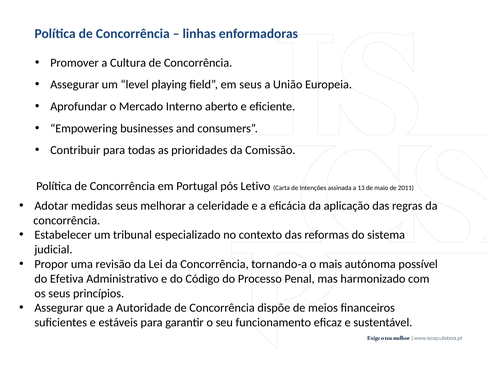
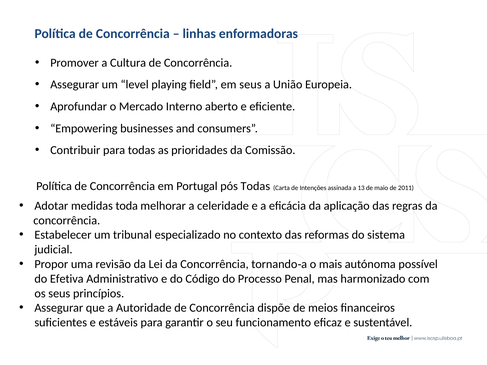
pós Letivo: Letivo -> Todas (255, 186)
medidas seus: seus -> toda (127, 206)
